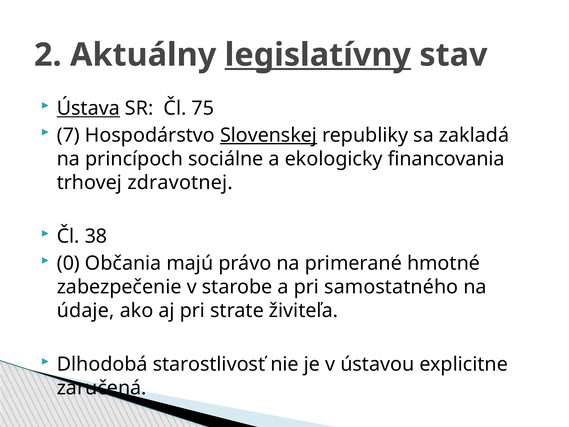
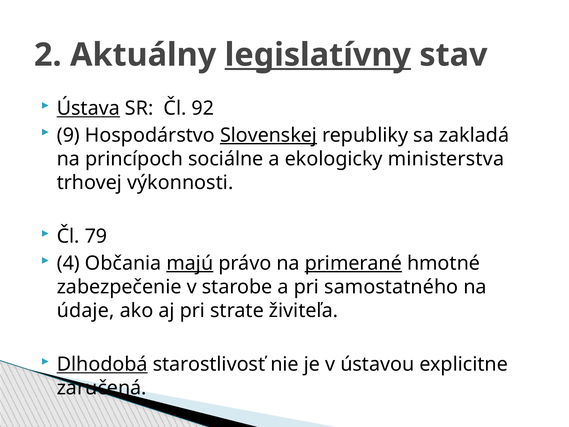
75: 75 -> 92 (203, 108)
7: 7 -> 9 (68, 135)
financovania: financovania -> ministerstva (446, 159)
zdravotnej: zdravotnej -> výkonnosti (180, 182)
38: 38 -> 79 (96, 236)
0: 0 -> 4 (68, 263)
majú underline: none -> present (190, 263)
primerané underline: none -> present (353, 263)
Dlhodobá underline: none -> present (102, 364)
